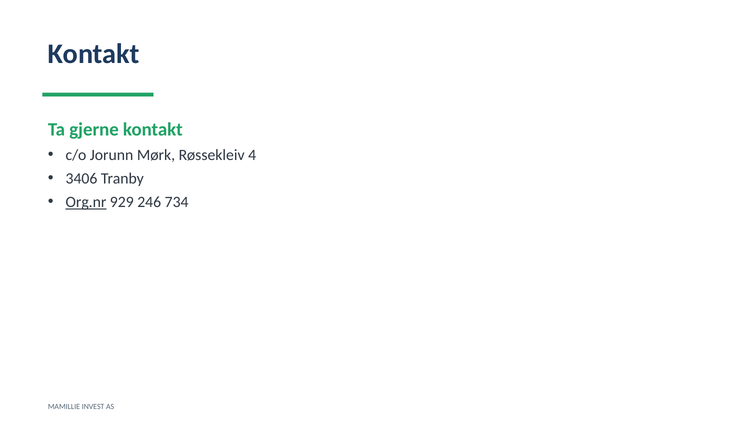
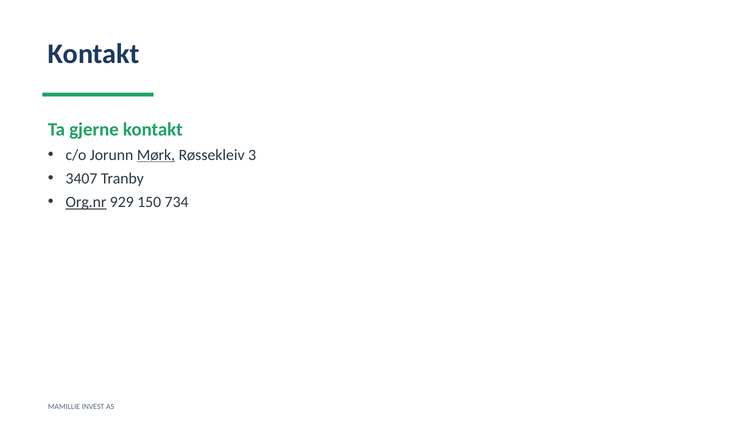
Mørk underline: none -> present (156, 155)
4: 4 -> 3 (252, 155)
3406: 3406 -> 3407 (81, 178)
246: 246 -> 150 (149, 202)
